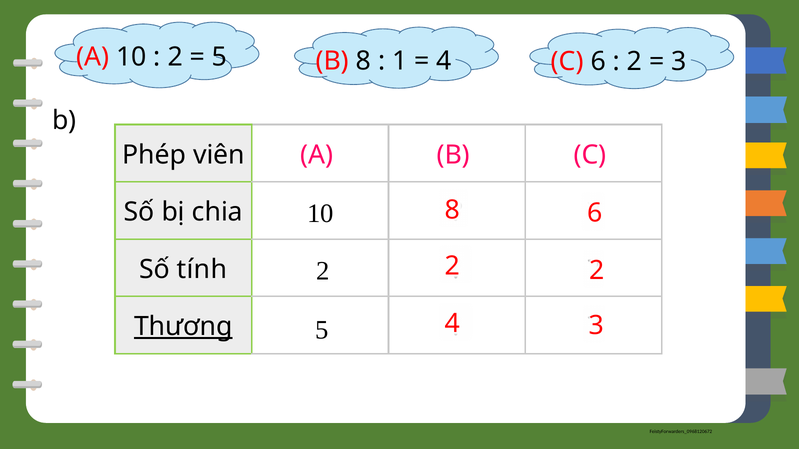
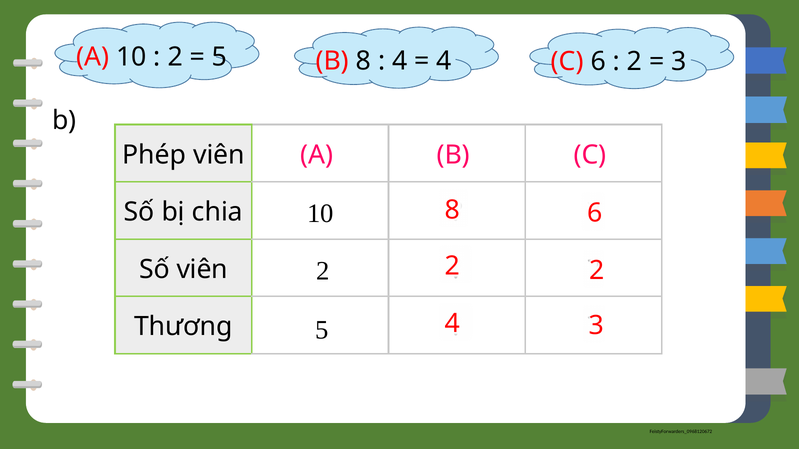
1: 1 -> 4 (400, 61)
Số tính: tính -> viên (202, 270)
Thương underline: present -> none (183, 327)
